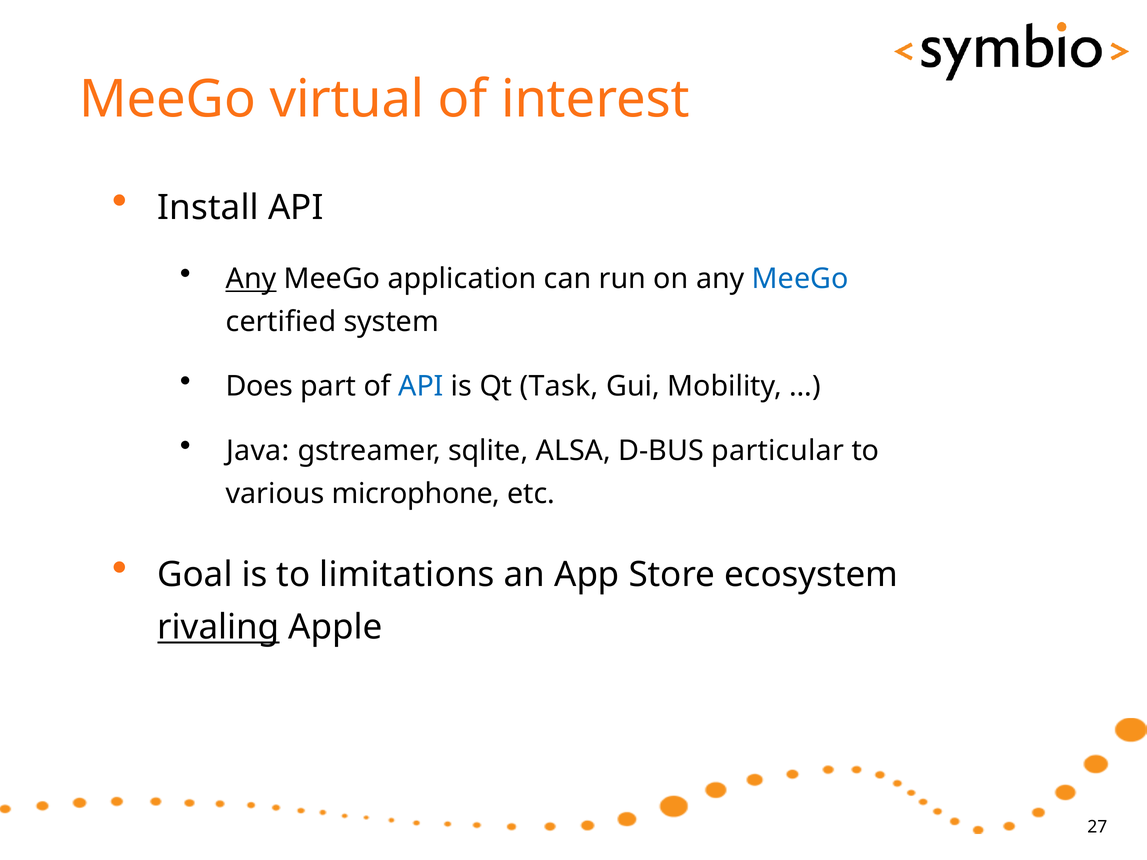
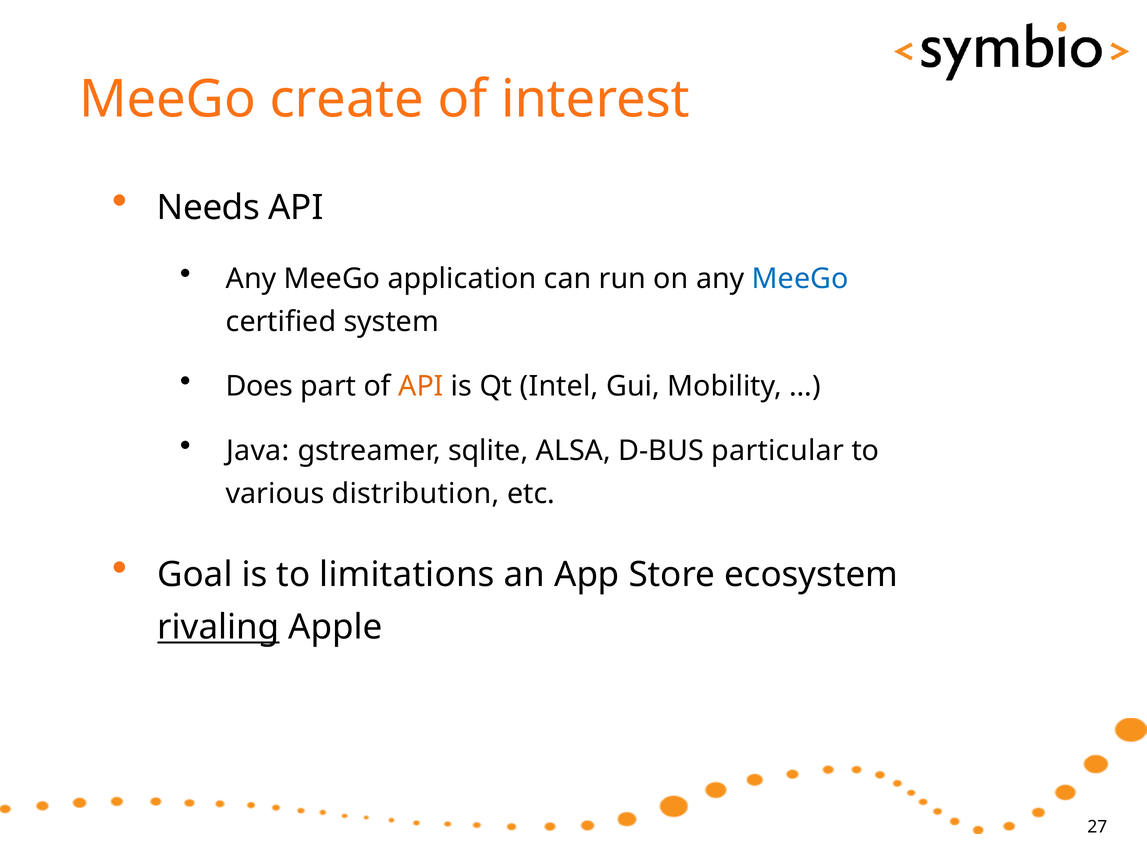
virtual: virtual -> create (347, 100)
Install: Install -> Needs (208, 208)
Any underline: present -> none (251, 279)
API colour: blue -> orange (421, 387)
Task: Task -> Intel (559, 387)
microphone: microphone -> distribution (416, 494)
